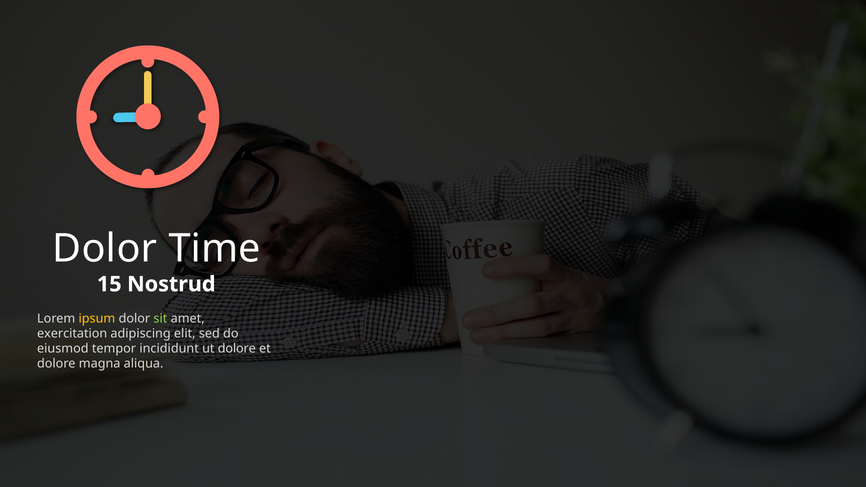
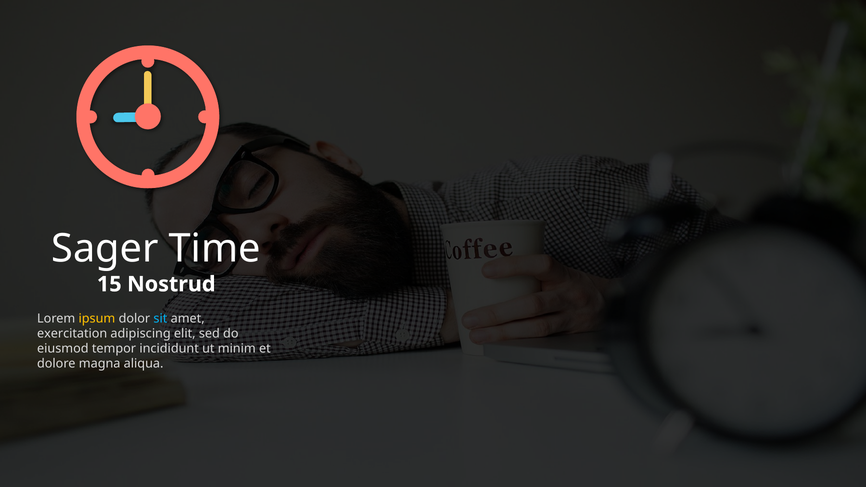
Dolor: Dolor -> Sager (105, 249)
sit colour: light green -> light blue (160, 318)
ut dolore: dolore -> minim (237, 349)
